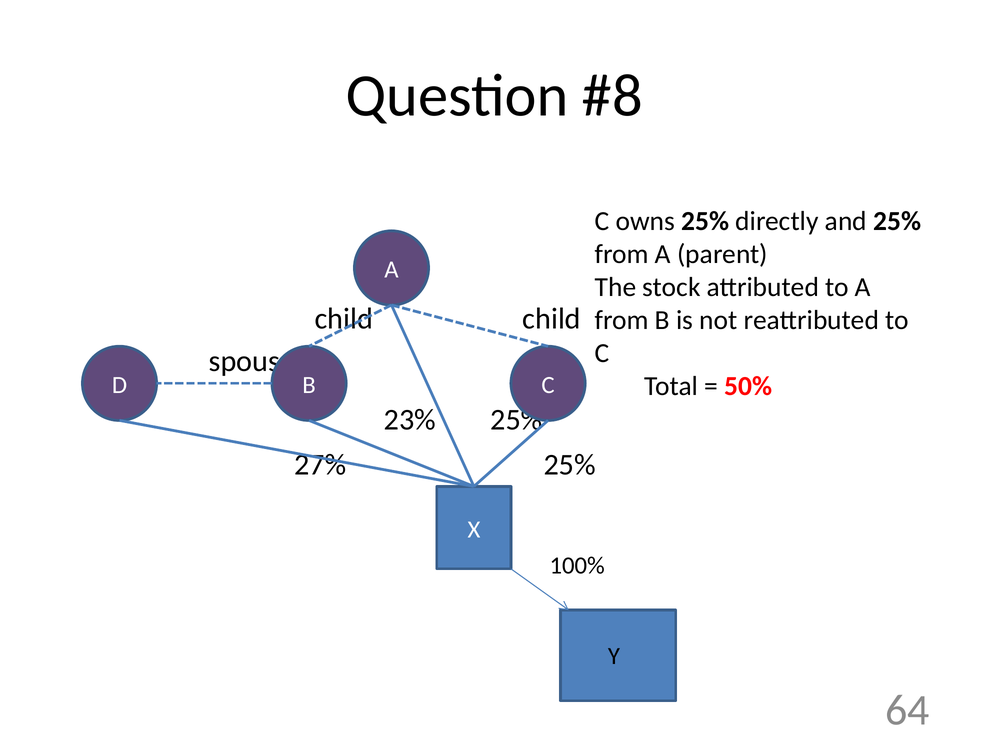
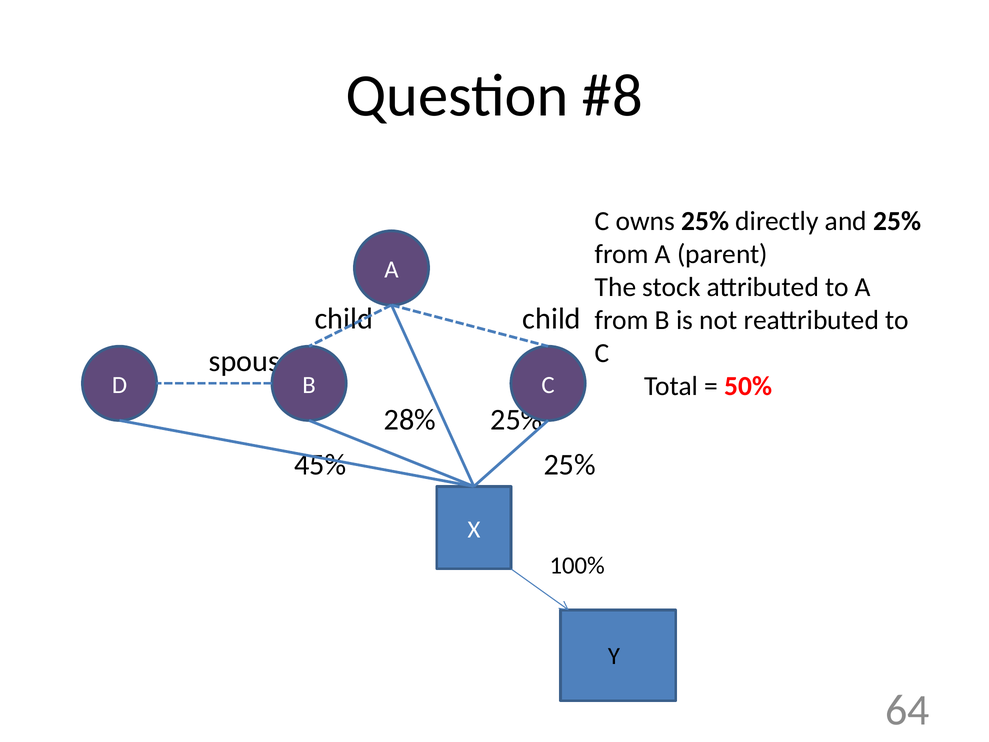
23%: 23% -> 28% (410, 420)
27%: 27% -> 45% (320, 465)
